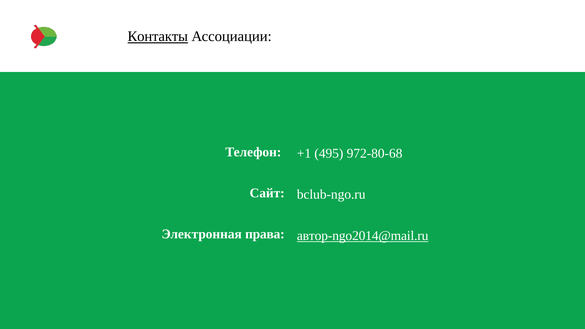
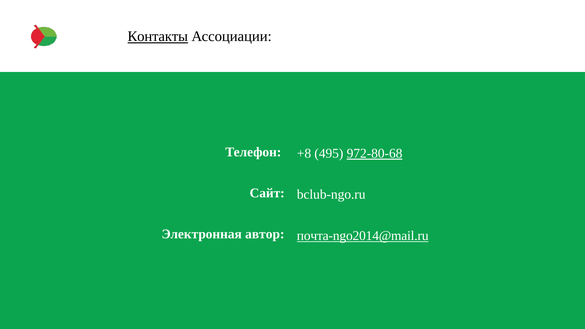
+1: +1 -> +8 (304, 153)
972-80-68 underline: none -> present (375, 153)
права: права -> автор (265, 234)
автор-ngo2014@mail.ru: автор-ngo2014@mail.ru -> почта-ngo2014@mail.ru (363, 236)
